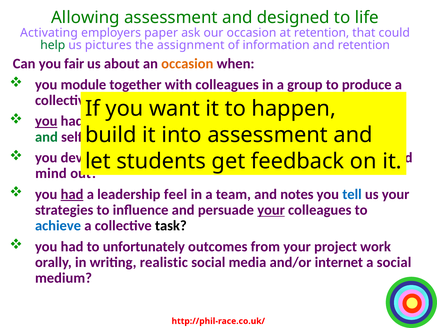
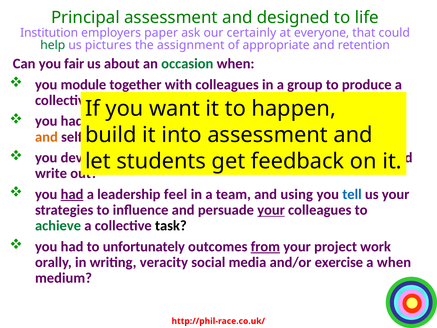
Allowing: Allowing -> Principal (85, 18)
Activating: Activating -> Institution (49, 33)
our occasion: occasion -> certainly (251, 33)
at retention: retention -> everyone (322, 33)
of information: information -> appropriate (276, 45)
occasion colour: orange -> green (187, 64)
you underline: present -> none (46, 121)
and colour: green -> orange (46, 137)
mind: mind -> write (51, 173)
notes: notes -> using (297, 194)
achieve colour: blue -> green (58, 226)
from underline: none -> present (265, 246)
realistic: realistic -> veracity (164, 262)
internet: internet -> exercise (339, 262)
a social: social -> when (394, 262)
